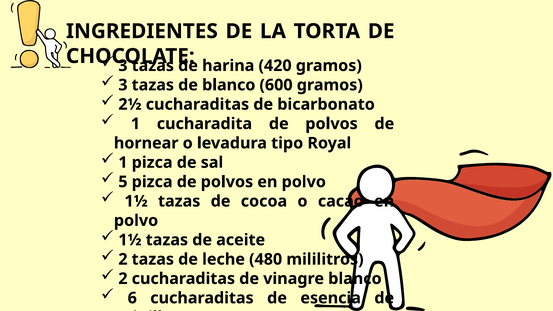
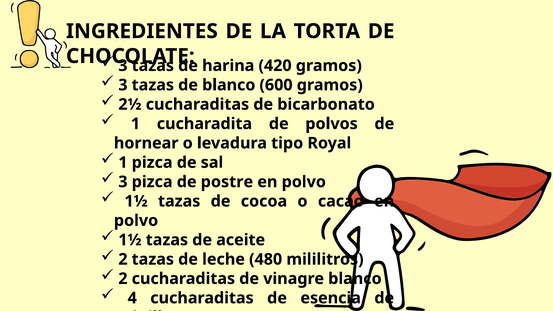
5: 5 -> 3 (123, 182)
pizca de polvos: polvos -> postre (227, 182)
6: 6 -> 4 (132, 298)
